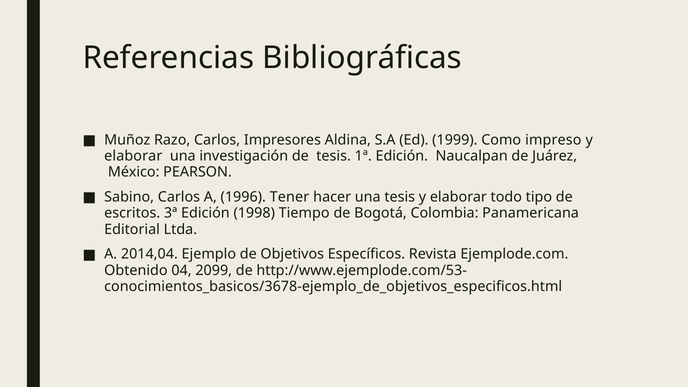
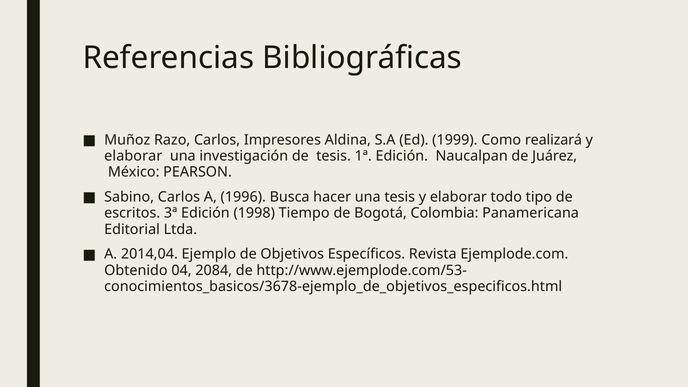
impreso: impreso -> realizará (553, 140)
Tener: Tener -> Busca (290, 197)
2099: 2099 -> 2084 (214, 270)
